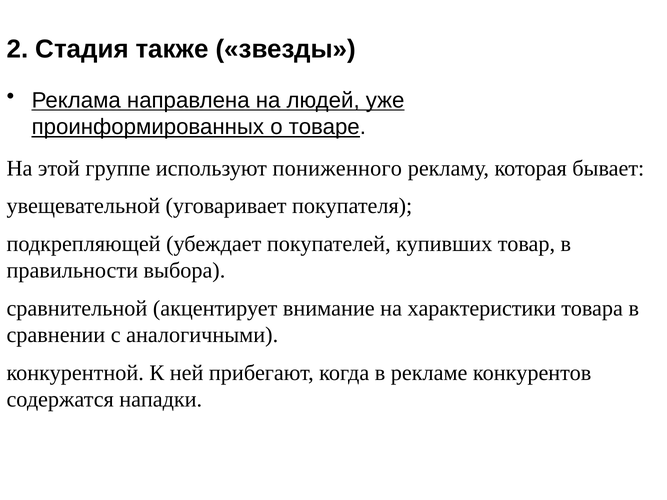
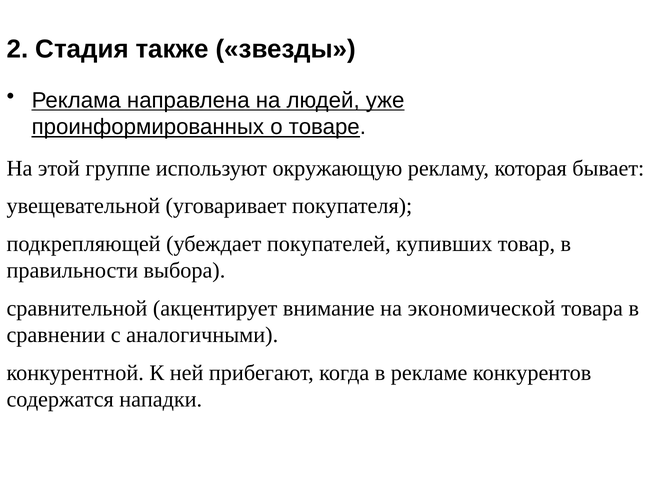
пониженного: пониженного -> окружающую (337, 168)
характеристики: характеристики -> экономической (482, 309)
